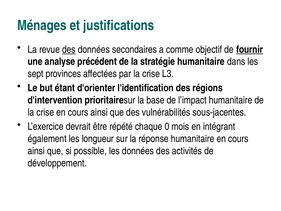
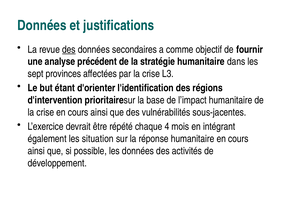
Ménages: Ménages -> Données (42, 25)
fournir underline: present -> none (250, 49)
0: 0 -> 4 (167, 126)
longueur: longueur -> situation (98, 139)
